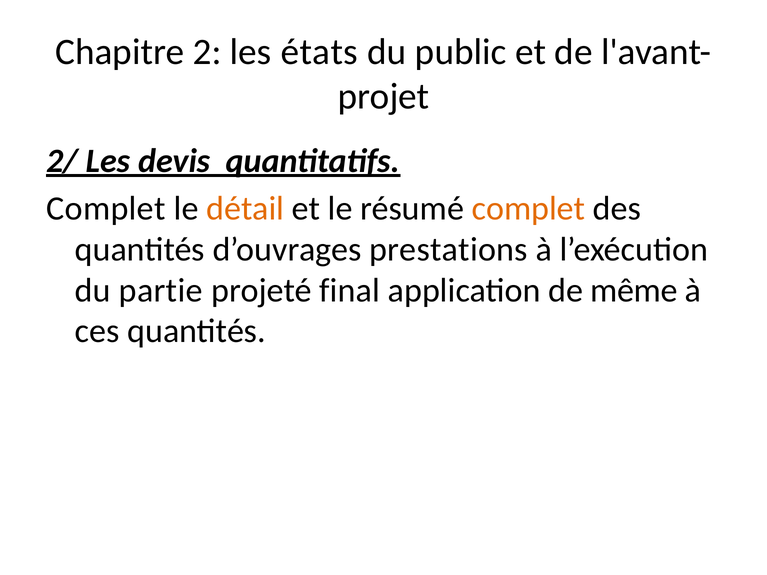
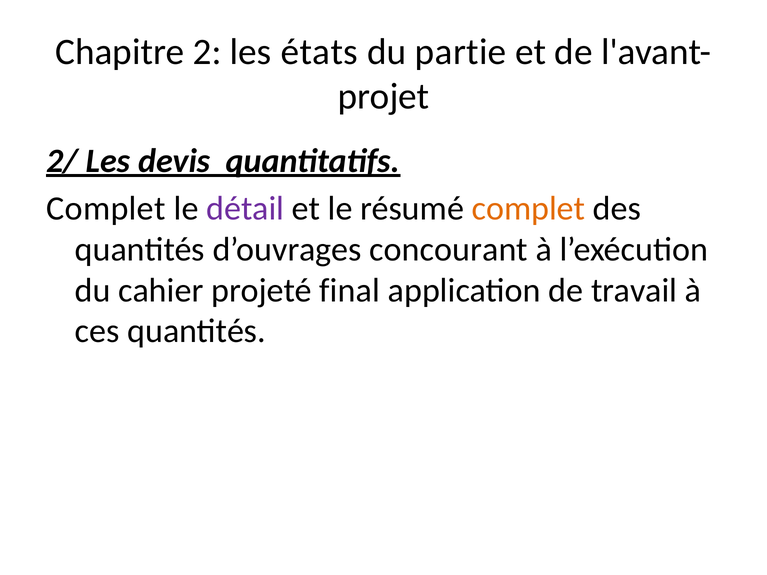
public: public -> partie (461, 52)
détail colour: orange -> purple (245, 209)
prestations: prestations -> concourant (449, 250)
partie: partie -> cahier (161, 290)
même: même -> travail (634, 290)
